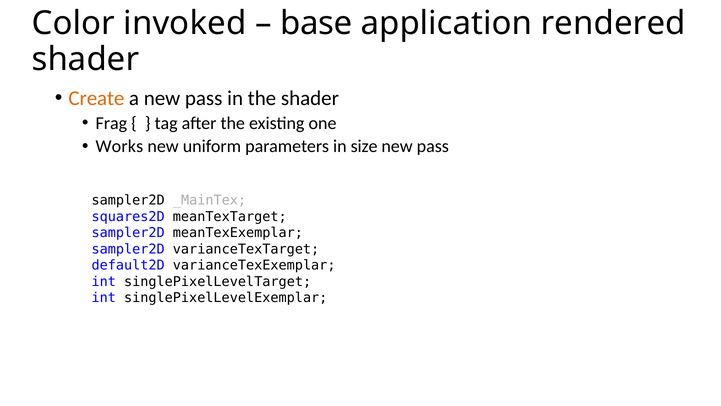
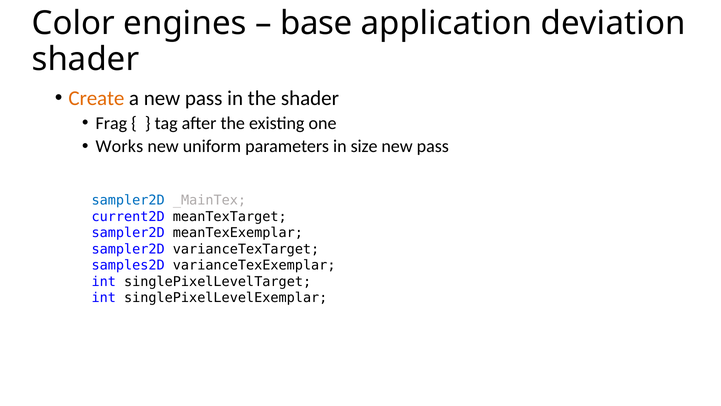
invoked: invoked -> engines (185, 23)
rendered: rendered -> deviation (613, 23)
sampler2D colour: black -> blue (128, 200)
squares2D: squares2D -> current2D (128, 216)
default2D: default2D -> samples2D (128, 265)
